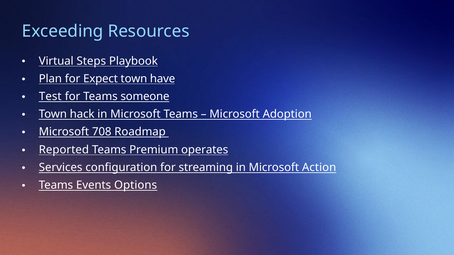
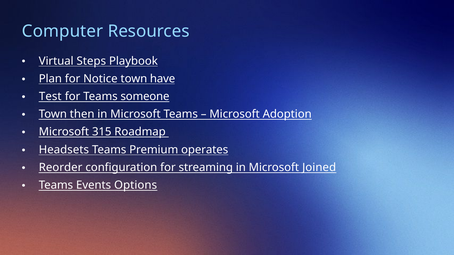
Exceeding: Exceeding -> Computer (63, 31)
Expect: Expect -> Notice (100, 79)
hack: hack -> then (82, 114)
708: 708 -> 315 (102, 132)
Reported: Reported -> Headsets (64, 150)
Services: Services -> Reorder (61, 168)
Action: Action -> Joined (319, 168)
